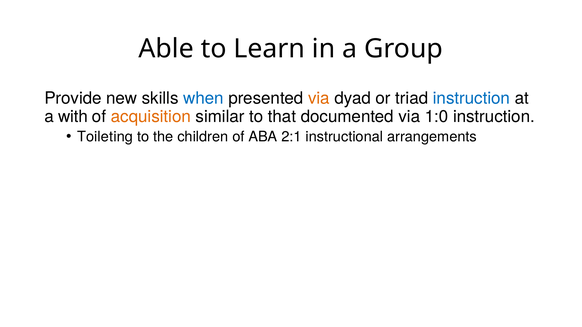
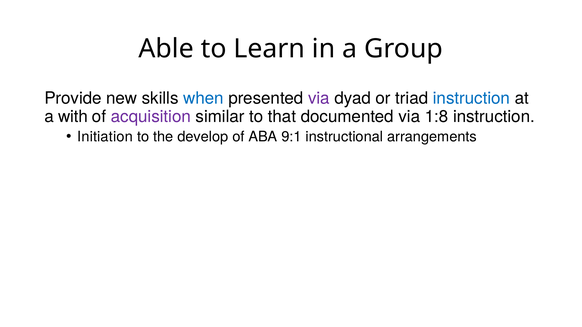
via colour: orange -> purple (319, 98)
acquisition colour: orange -> purple (151, 117)
1:0: 1:0 -> 1:8 (437, 117)
Toileting: Toileting -> Initiation (105, 137)
children: children -> develop (203, 137)
2:1: 2:1 -> 9:1 (291, 137)
